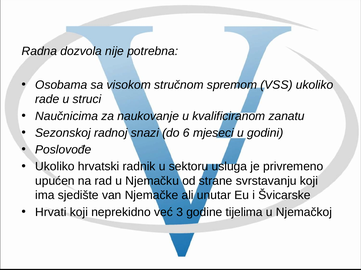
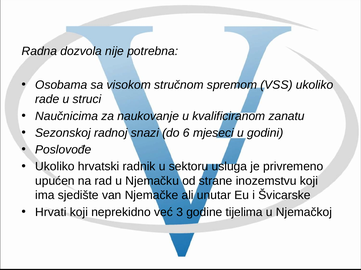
svrstavanju: svrstavanju -> inozemstvu (266, 181)
